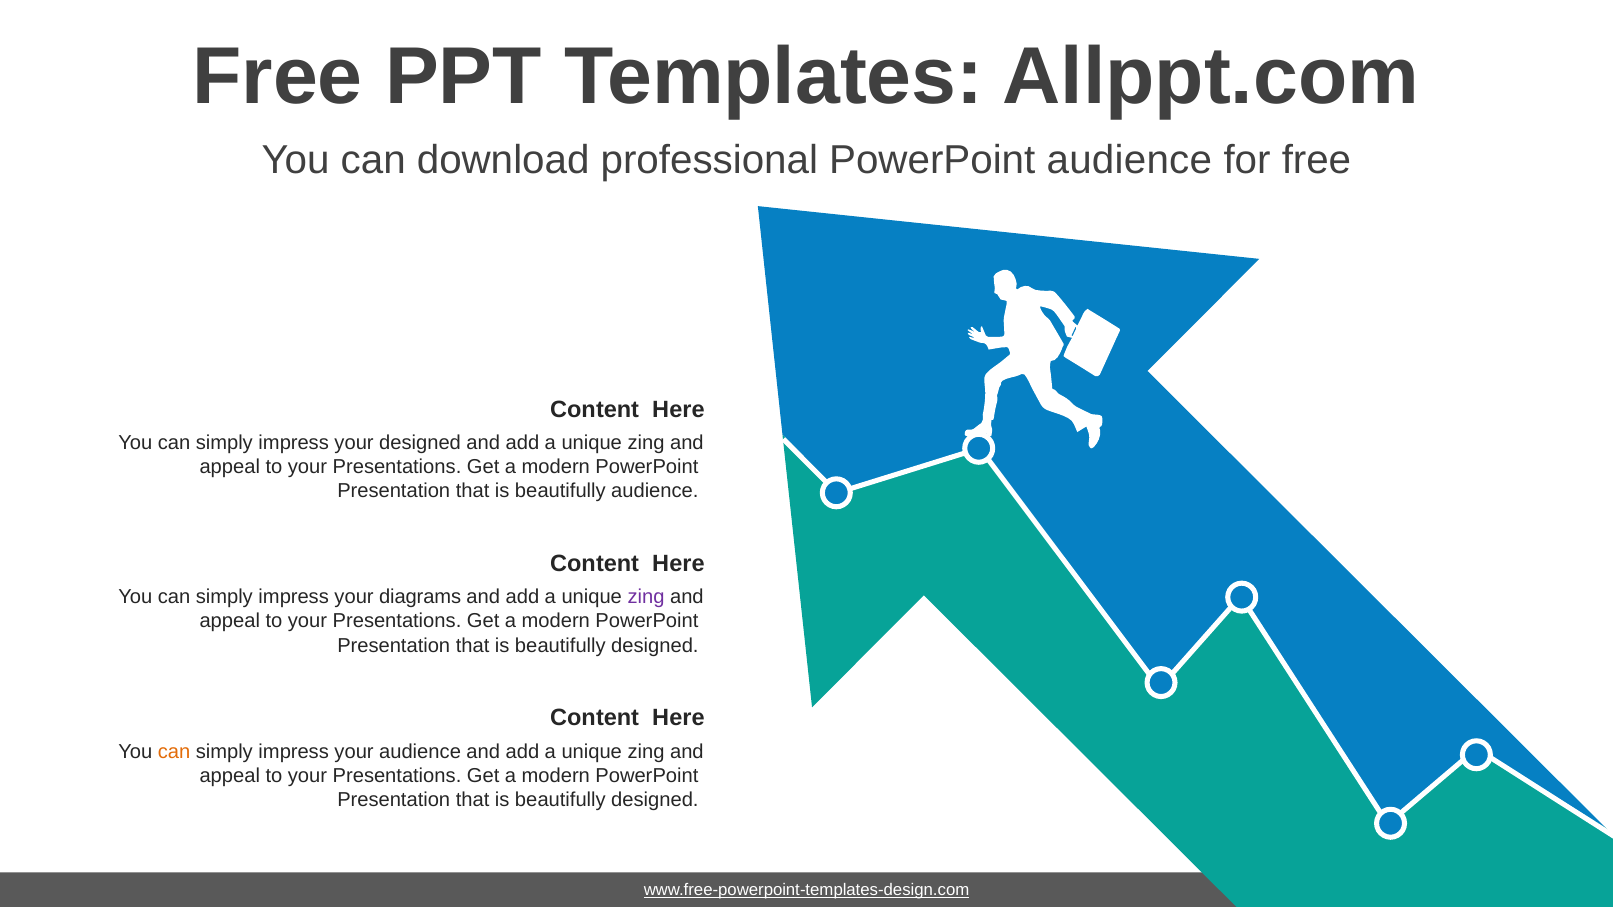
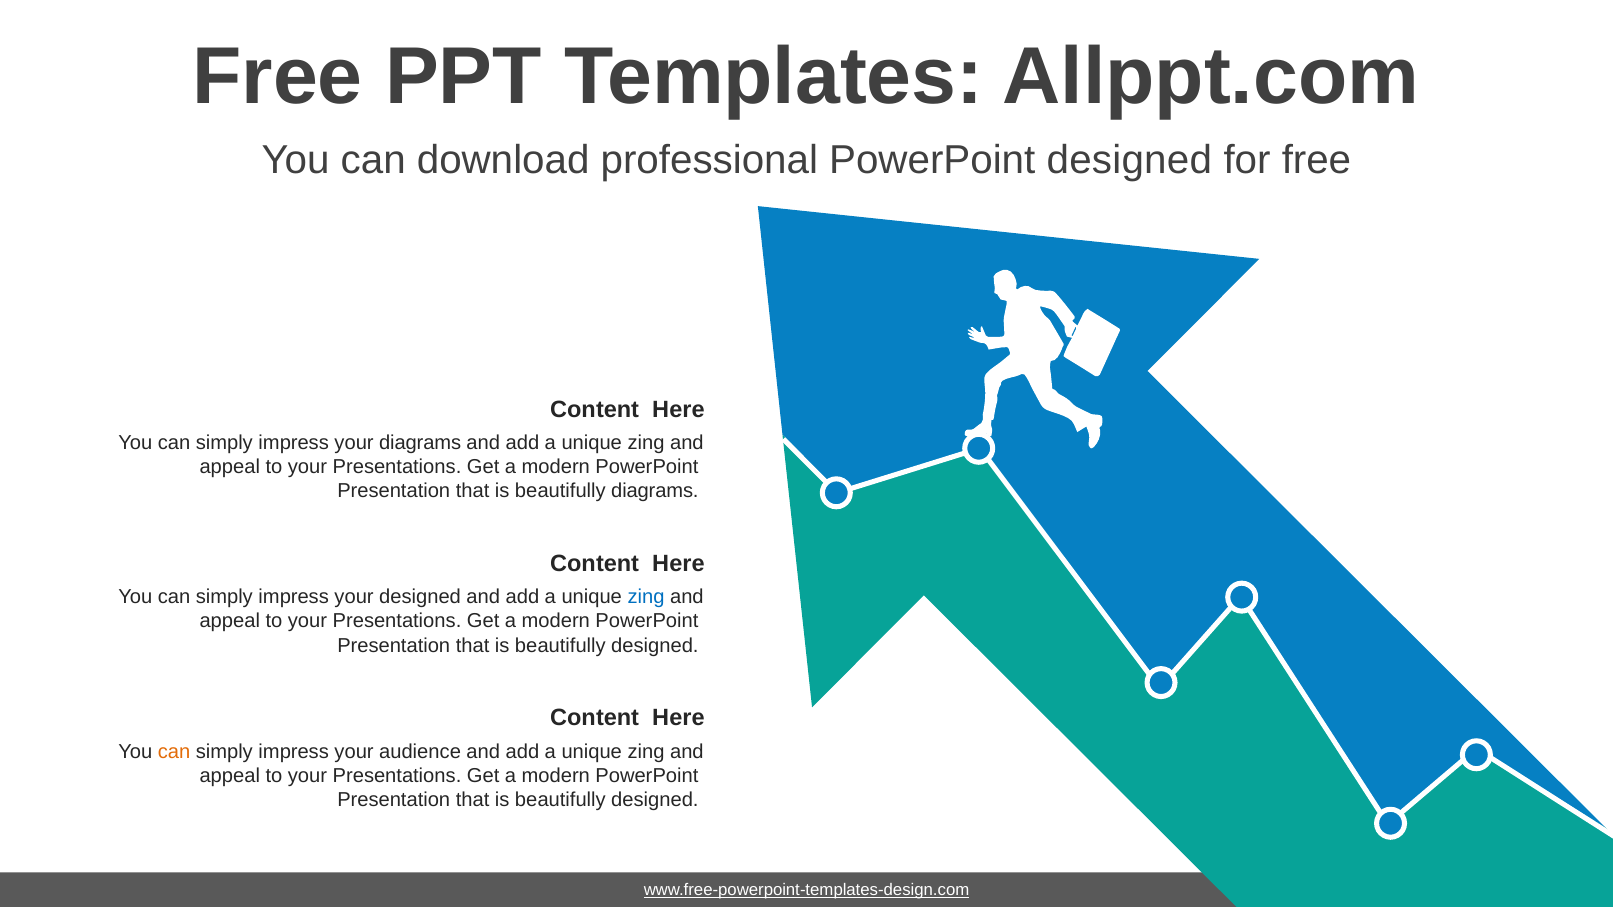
PowerPoint audience: audience -> designed (1129, 161)
your designed: designed -> diagrams (420, 443)
beautifully audience: audience -> diagrams (655, 491)
your diagrams: diagrams -> designed (420, 597)
zing colour: purple -> blue (646, 597)
